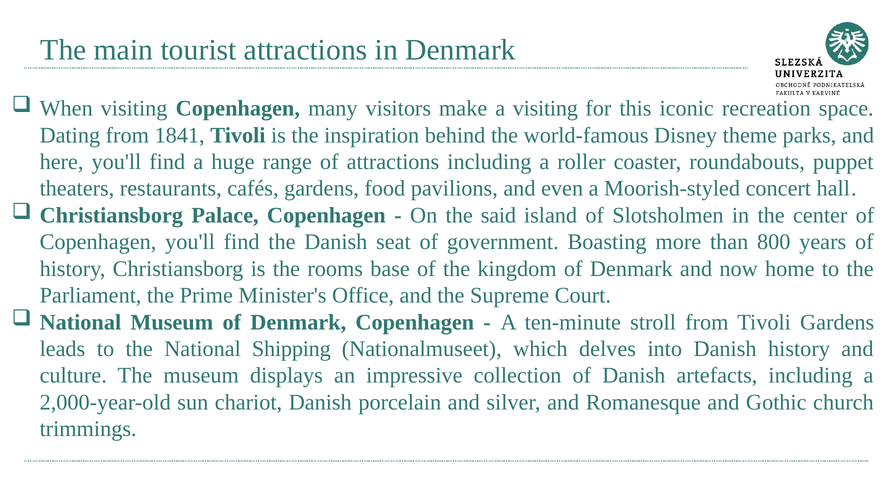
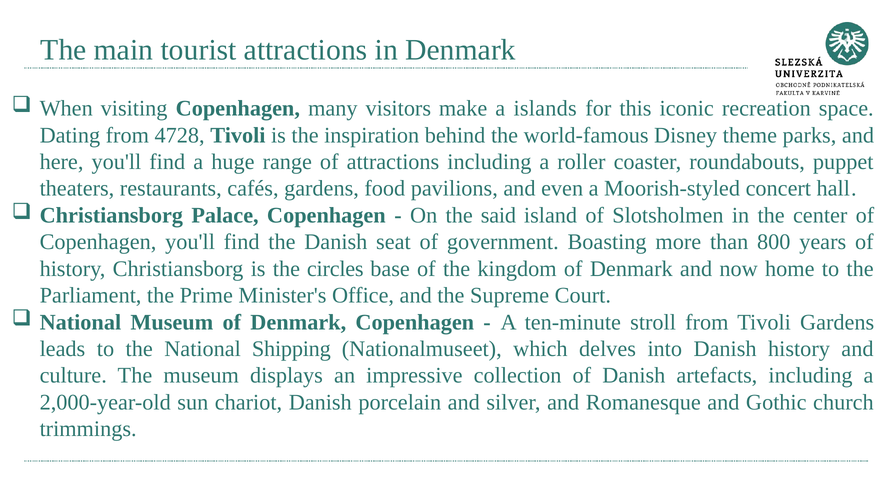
a visiting: visiting -> islands (545, 108)
1841: 1841 -> 4728 (180, 135)
rooms: rooms -> circles (335, 269)
